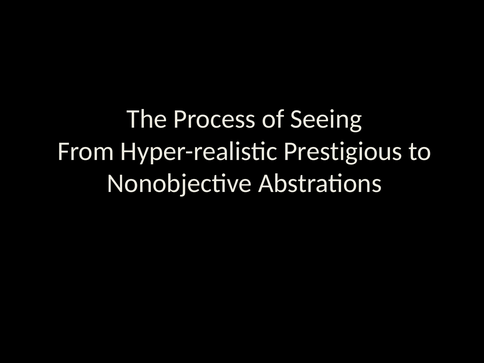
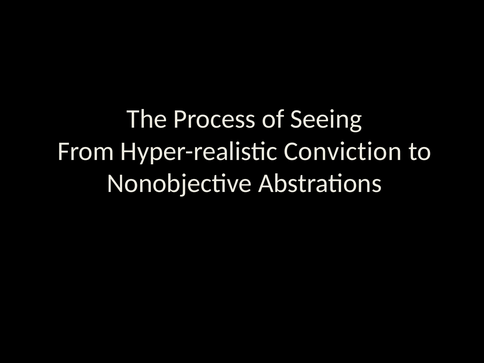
Prestigious: Prestigious -> Conviction (343, 151)
